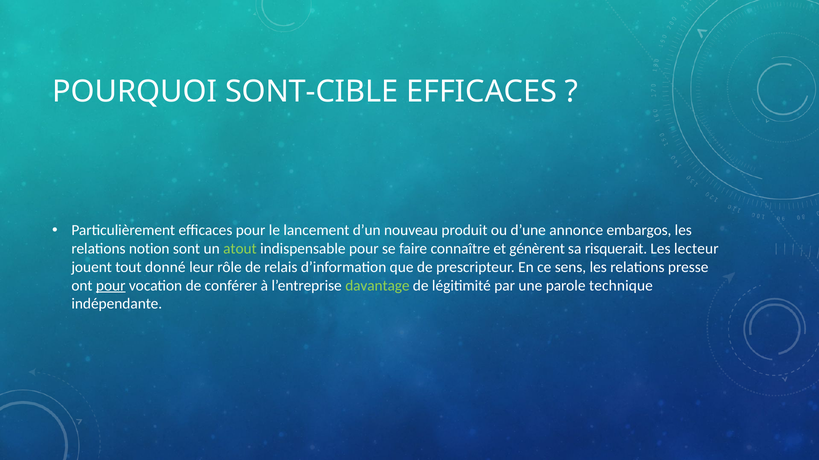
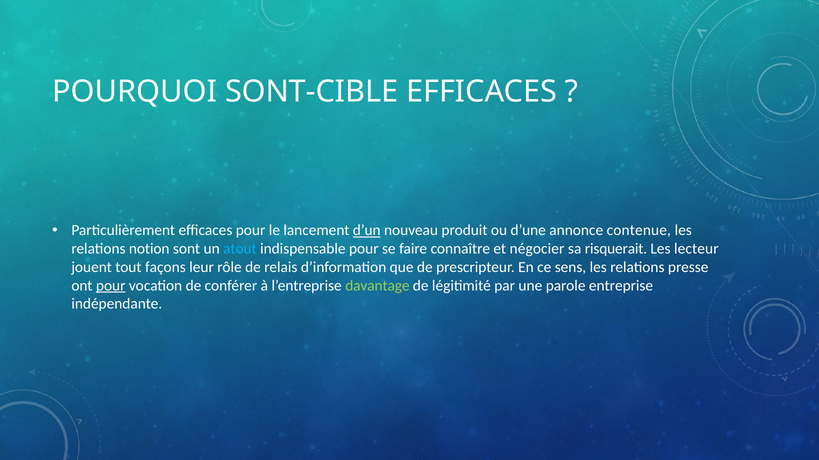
d’un underline: none -> present (367, 231)
embargos: embargos -> contenue (639, 231)
atout colour: light green -> light blue (240, 249)
génèrent: génèrent -> négocier (537, 249)
donné: donné -> façons (165, 267)
technique: technique -> entreprise (621, 286)
